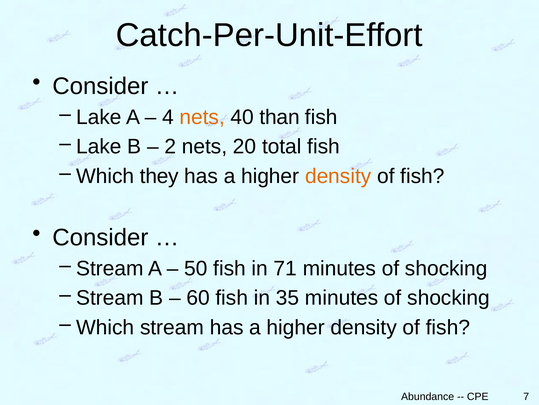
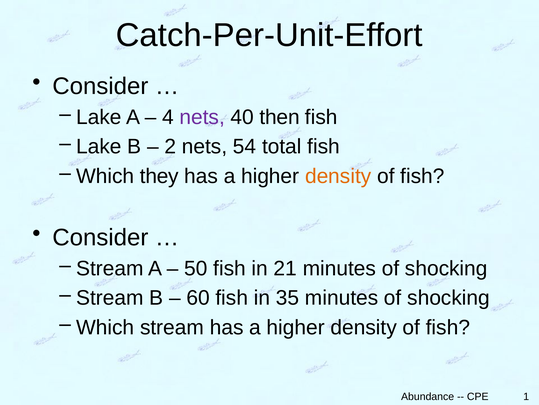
nets colour: orange -> purple (202, 117)
than: than -> then (280, 117)
20: 20 -> 54 (245, 146)
71: 71 -> 21 (285, 268)
7: 7 -> 1 (526, 396)
